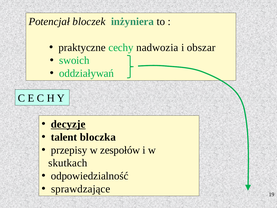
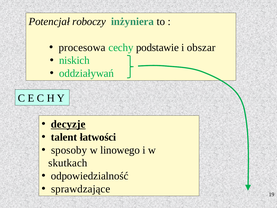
bloczek: bloczek -> roboczy (89, 22)
praktyczne: praktyczne -> procesowa (82, 47)
nadwozia: nadwozia -> podstawie (157, 47)
swoich: swoich -> niskich (74, 60)
bloczka: bloczka -> łatwości (98, 137)
przepisy: przepisy -> sposoby (69, 150)
zespołów: zespołów -> linowego (120, 150)
